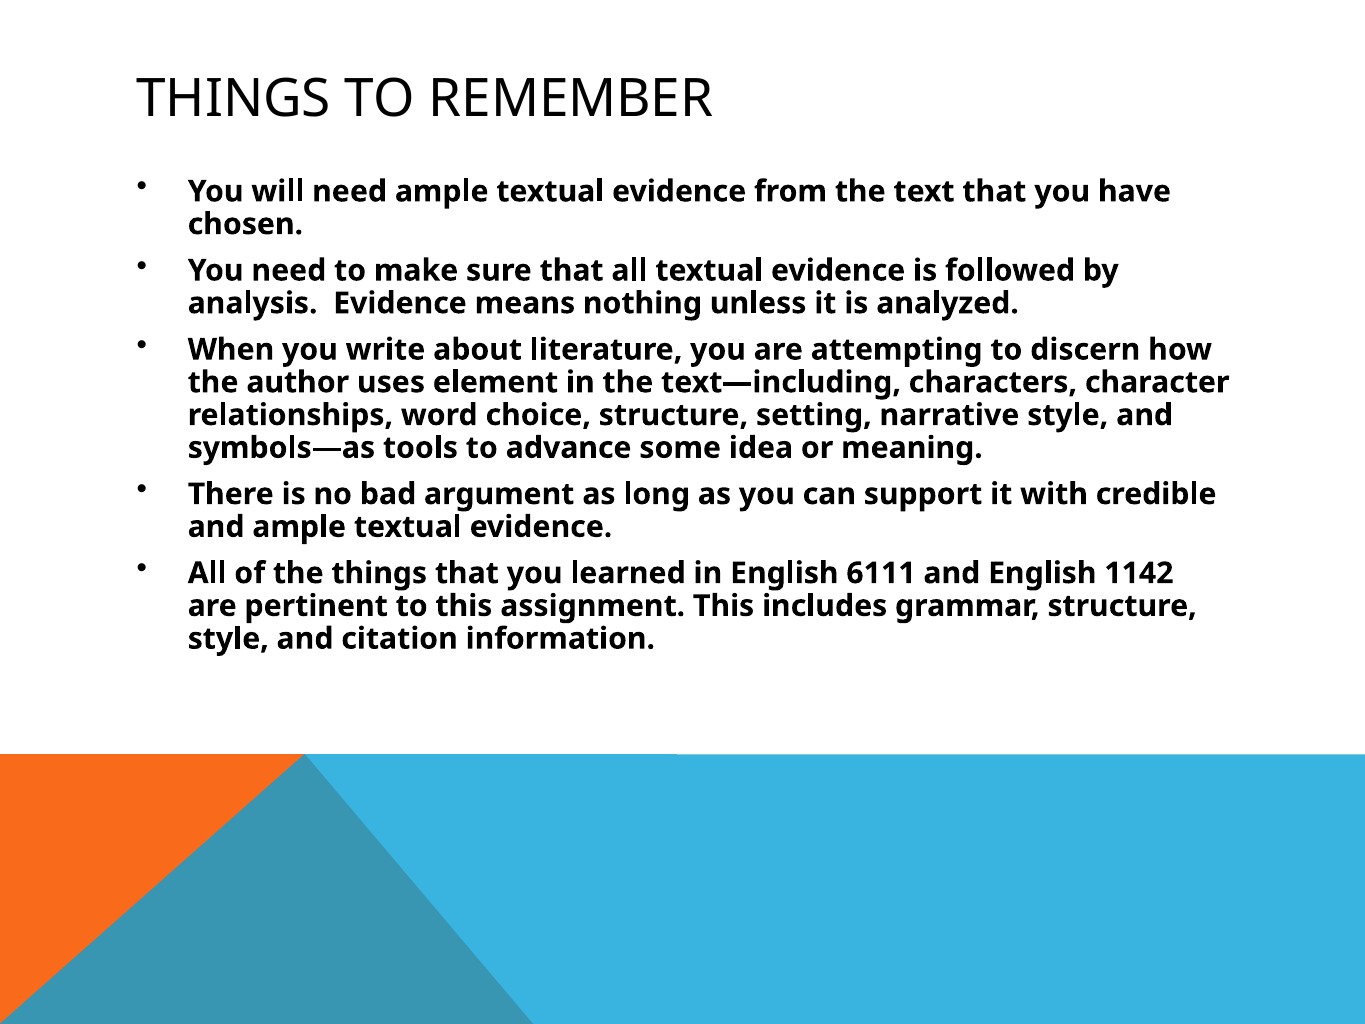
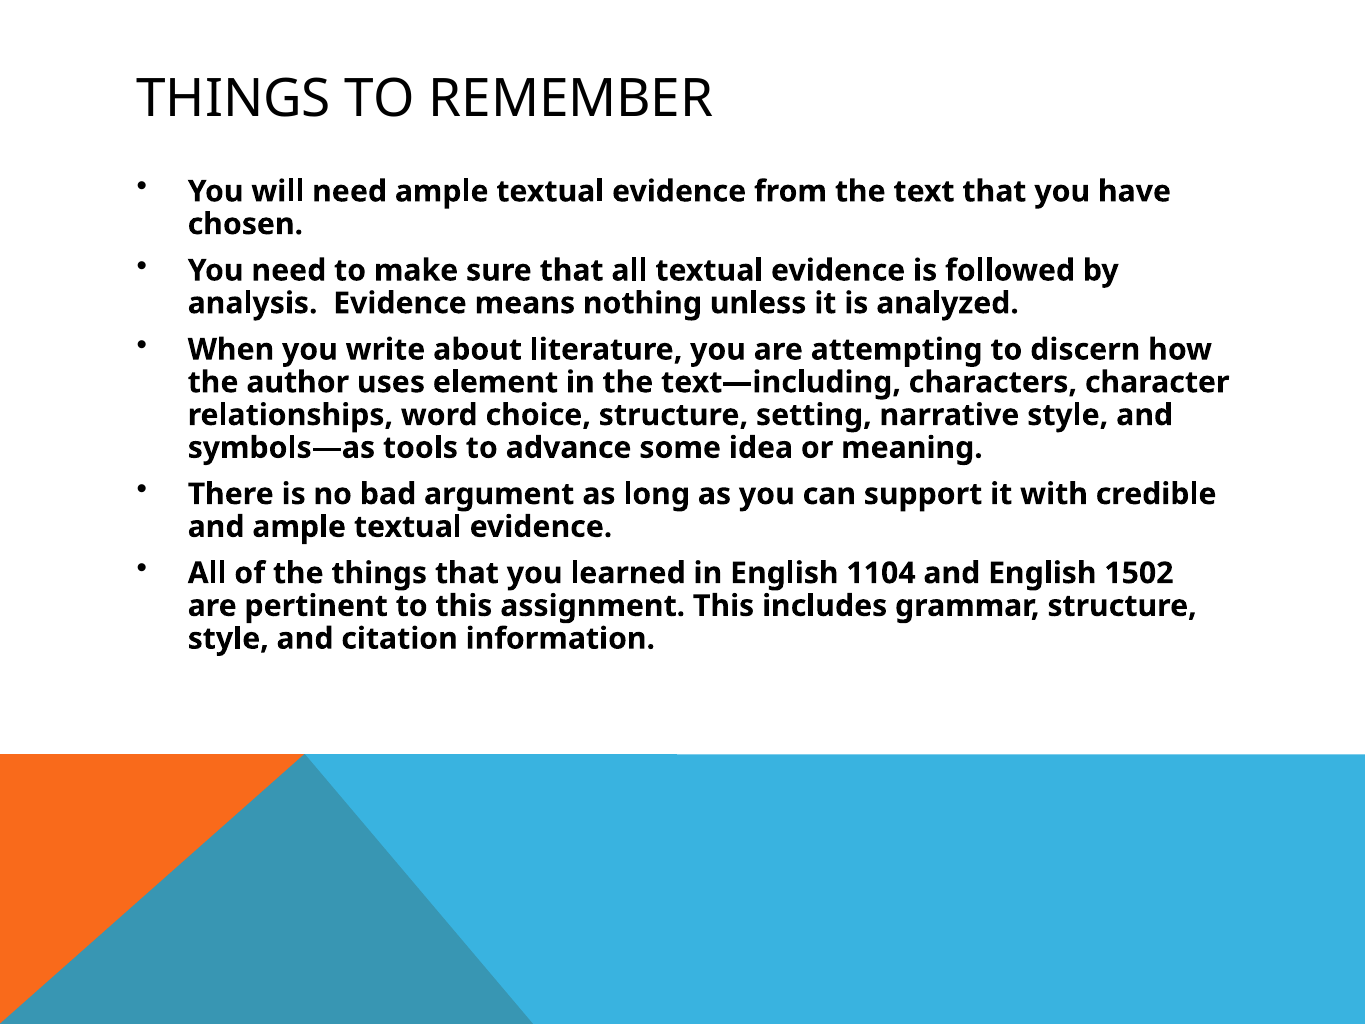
6111: 6111 -> 1104 (881, 573)
1142: 1142 -> 1502 (1139, 573)
